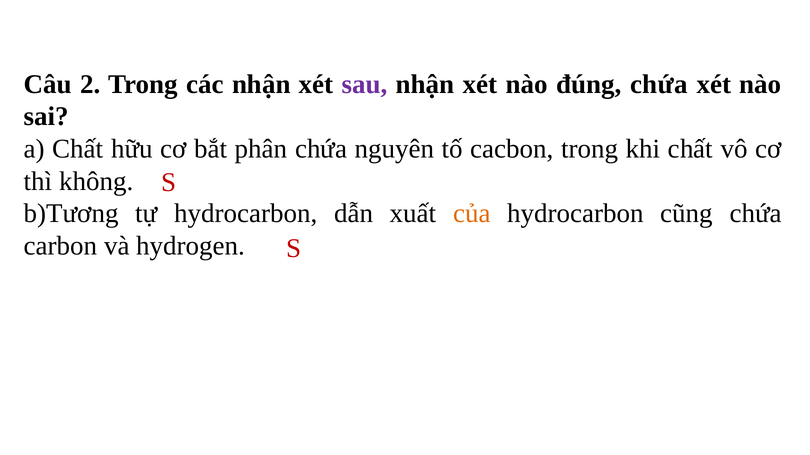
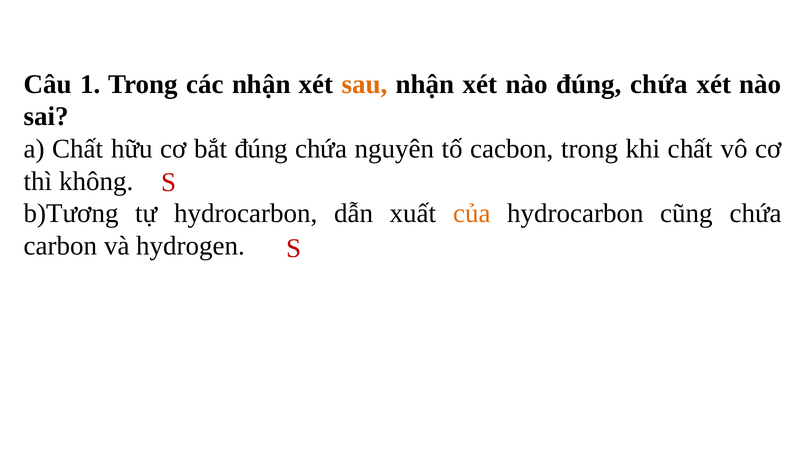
2: 2 -> 1 (90, 84)
sau colour: purple -> orange (365, 84)
bắt phân: phân -> đúng (261, 149)
